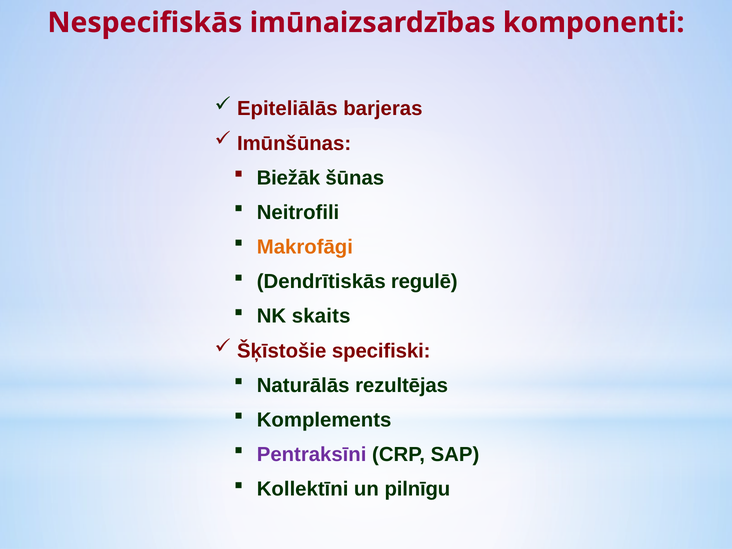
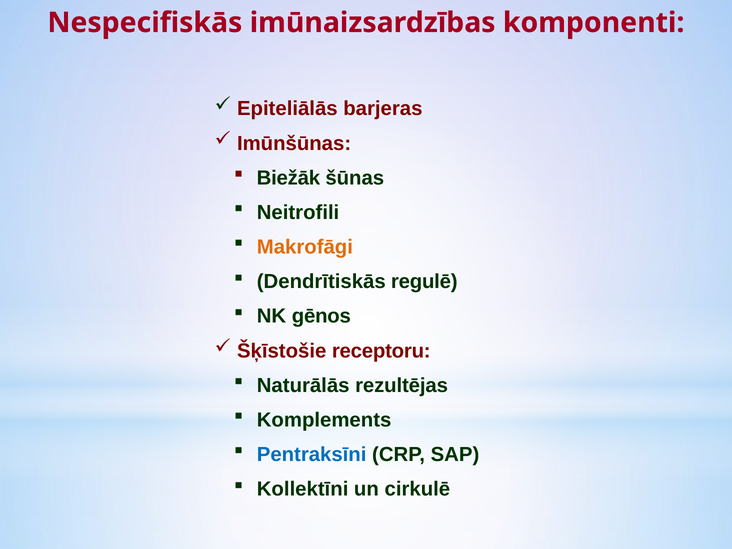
skaits: skaits -> gēnos (321, 316)
specifiski: specifiski -> receptoru (381, 351)
Pentraksīni colour: purple -> blue (312, 455)
pilnīgu: pilnīgu -> cirkulē (417, 489)
